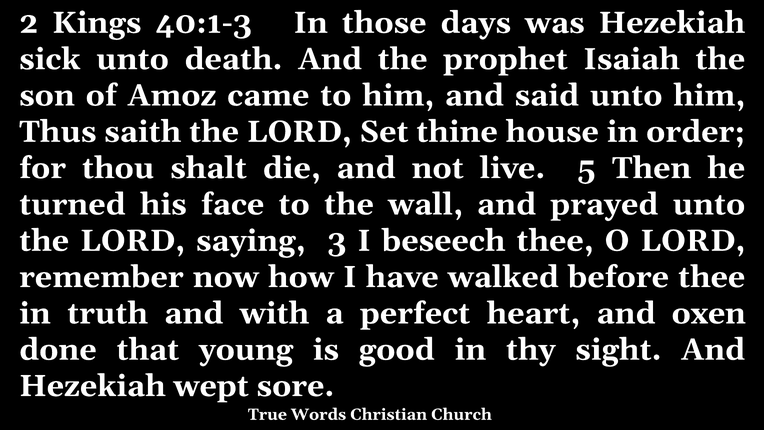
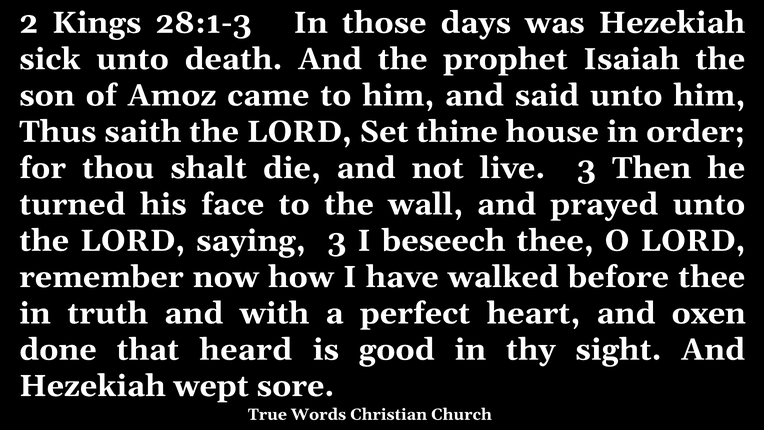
40:1-3: 40:1-3 -> 28:1-3 (203, 23)
live 5: 5 -> 3 (586, 168)
young: young -> heard (246, 350)
